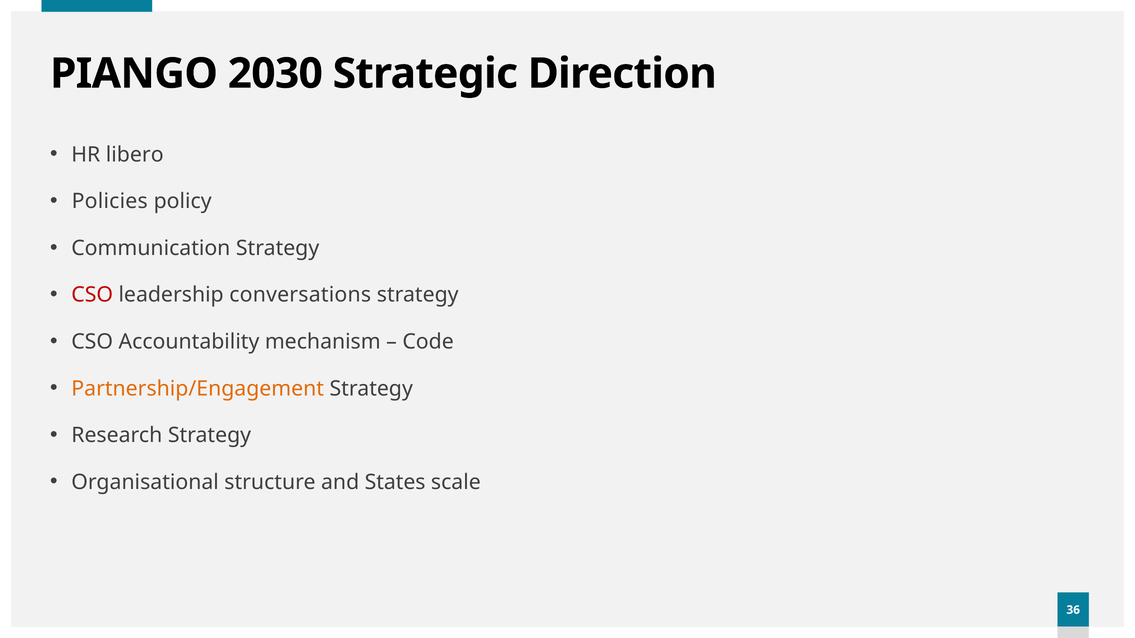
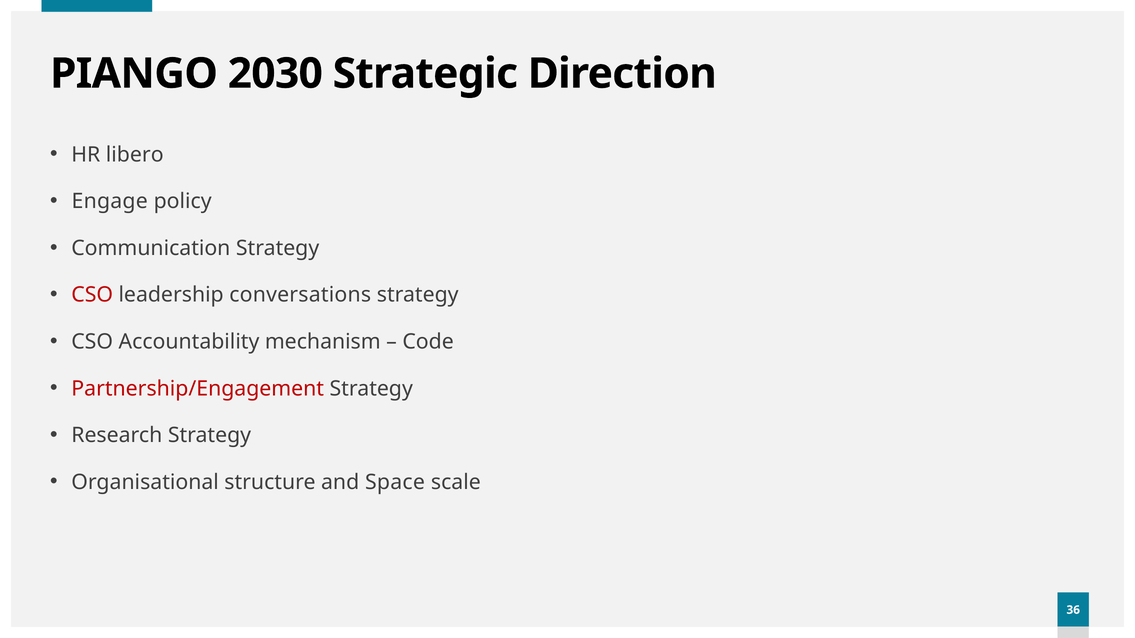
Policies: Policies -> Engage (110, 202)
Partnership/Engagement colour: orange -> red (198, 389)
States: States -> Space (395, 482)
